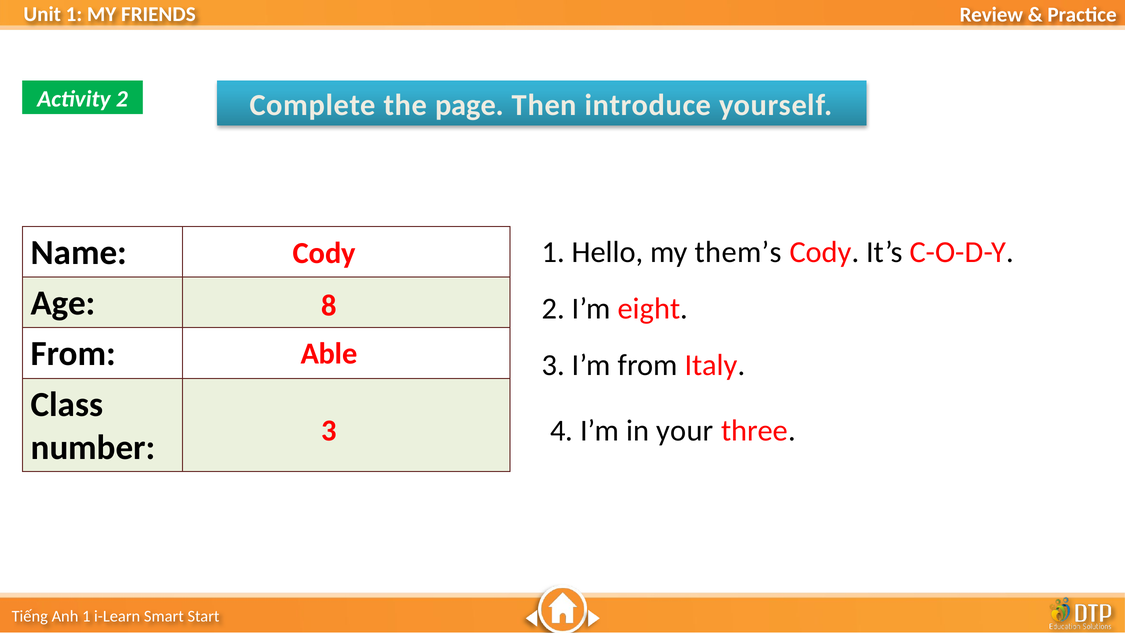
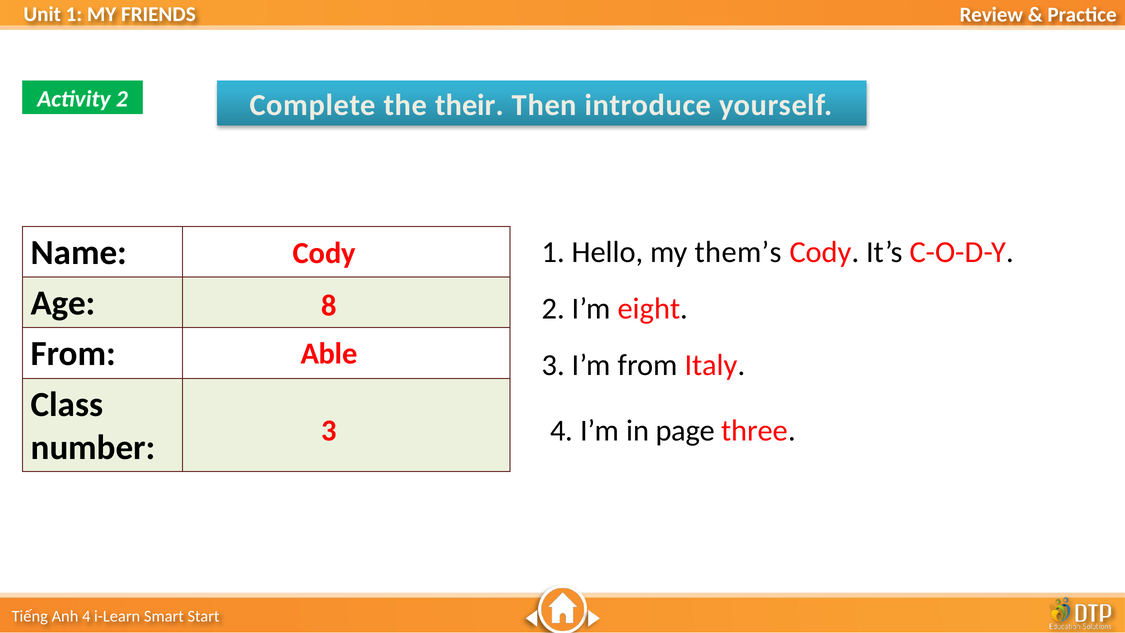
page: page -> their (470, 105)
your: your -> page (685, 431)
1: 1 -> 4 (86, 616)
